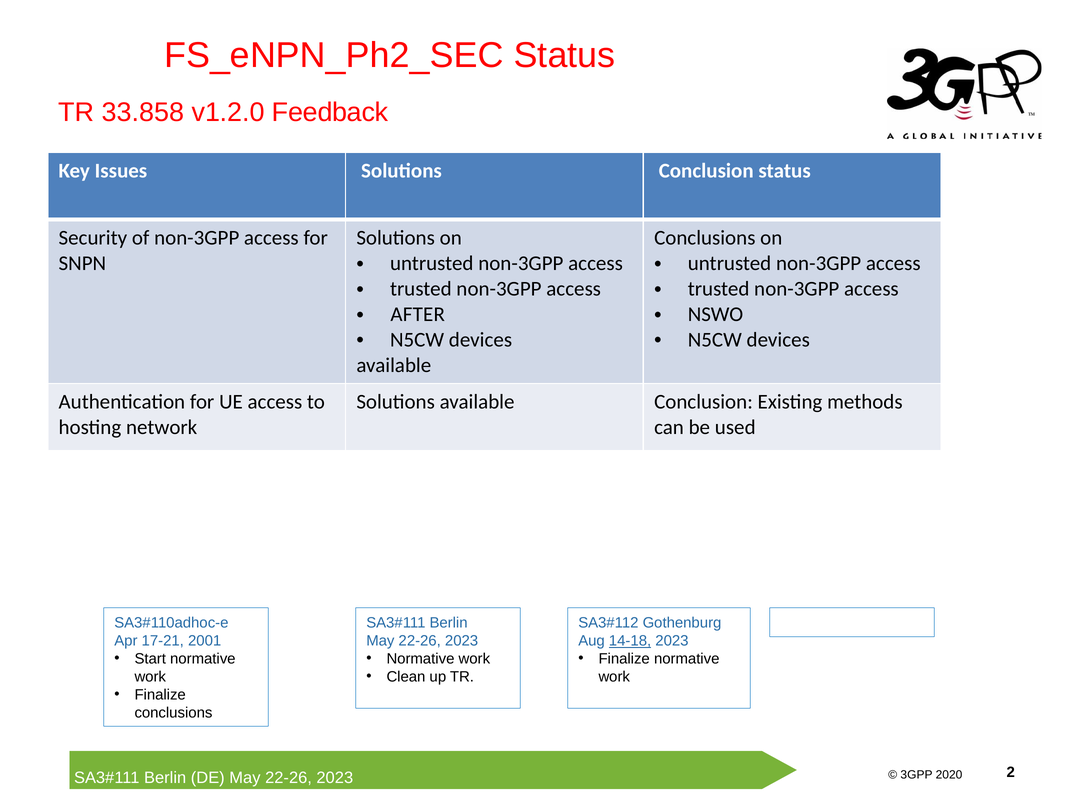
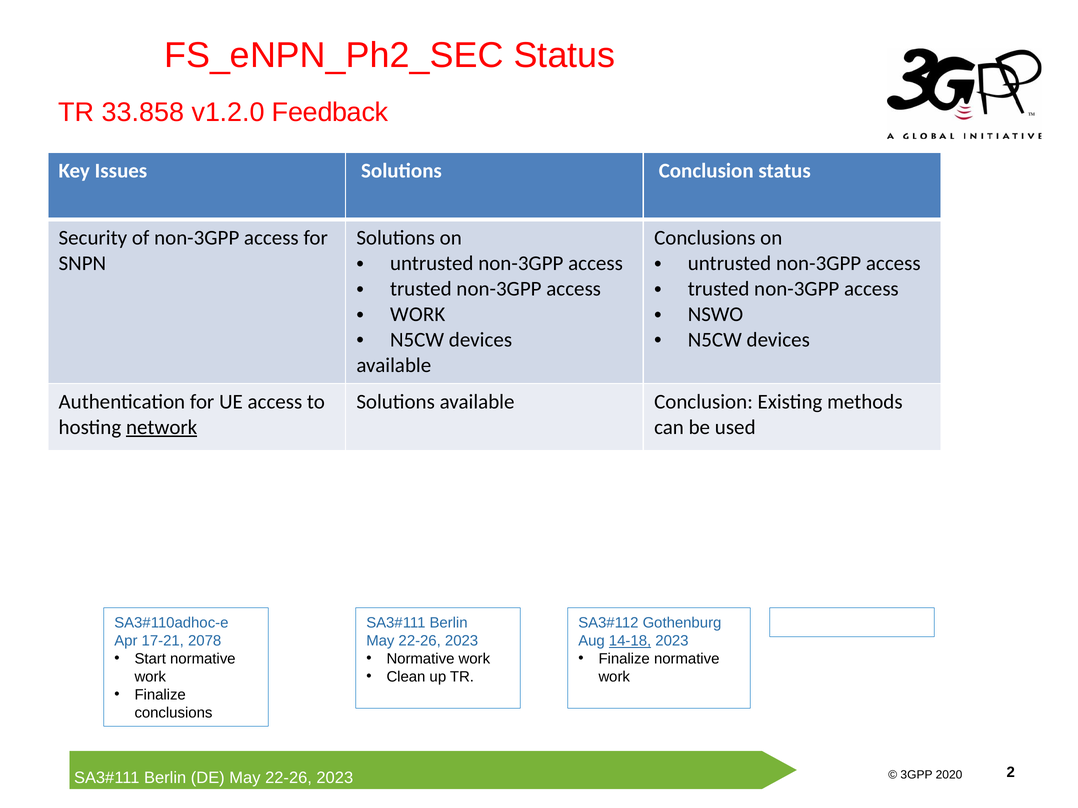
AFTER: AFTER -> WORK (418, 315)
network underline: none -> present (162, 428)
2001: 2001 -> 2078 (205, 641)
